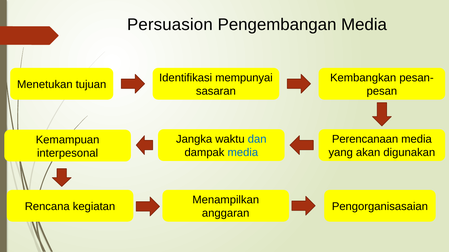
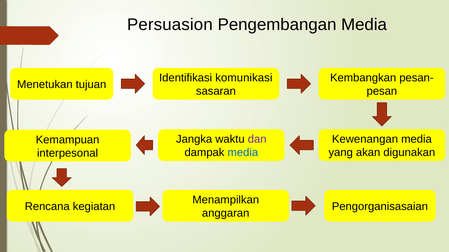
mempunyai: mempunyai -> komunikasi (244, 78)
dan colour: blue -> purple (257, 139)
Perencanaan: Perencanaan -> Kewenangan (365, 139)
